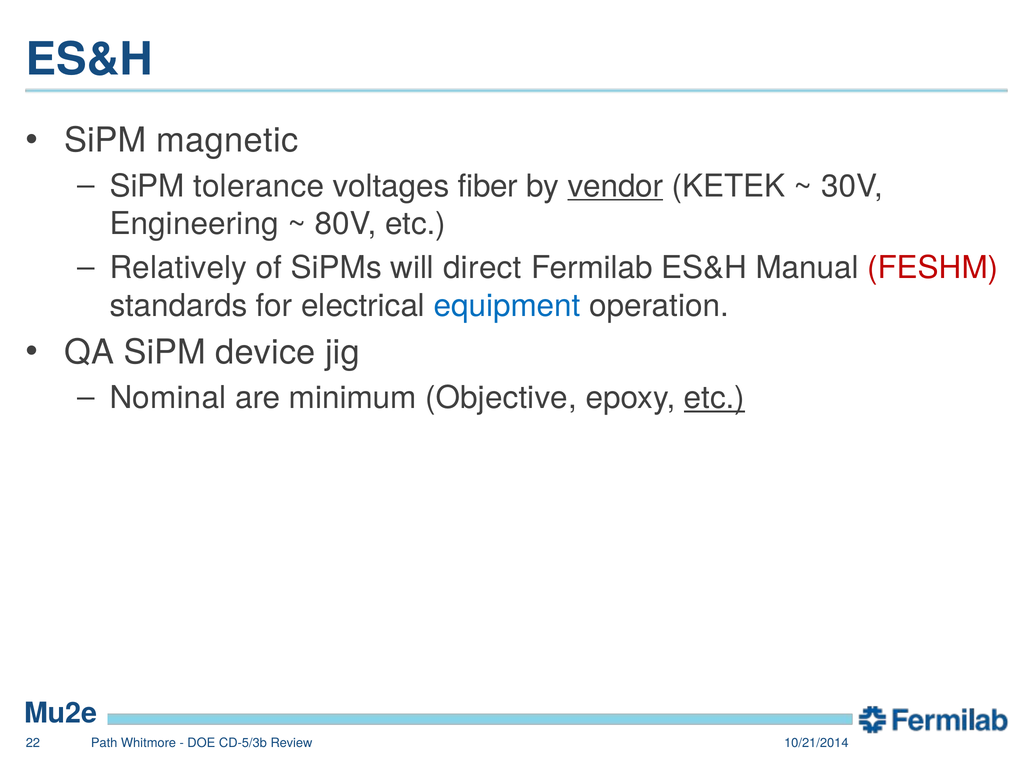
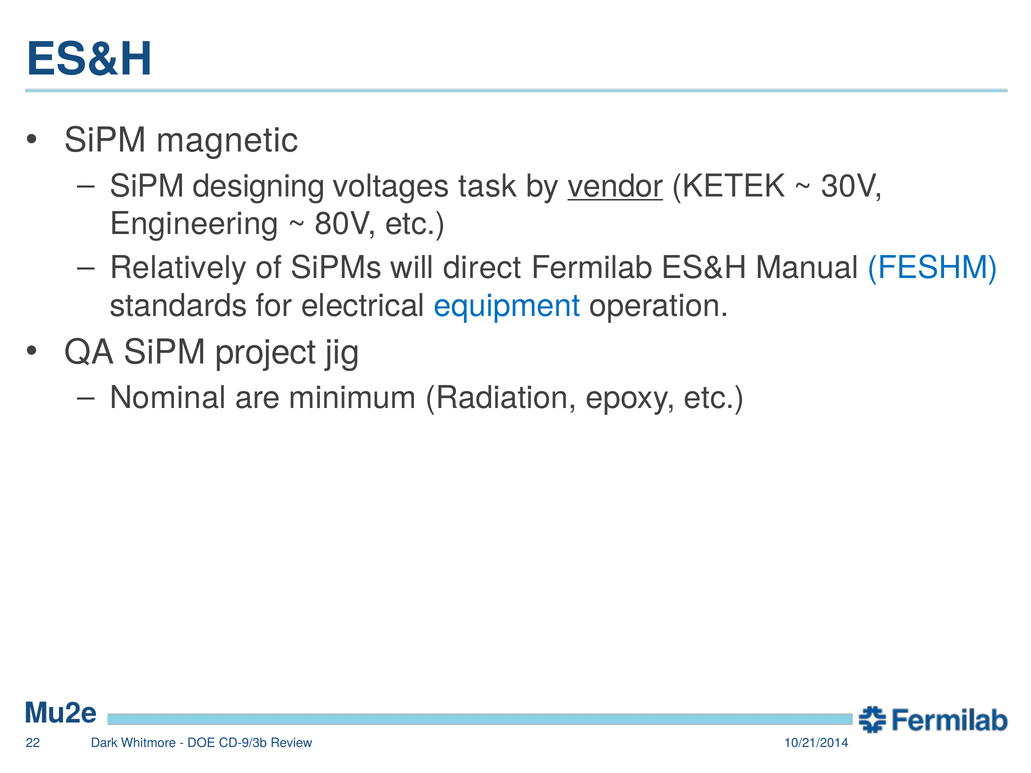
tolerance: tolerance -> designing (259, 186)
fiber: fiber -> task (488, 186)
FESHM colour: red -> blue (933, 268)
device: device -> project (266, 352)
Objective: Objective -> Radiation (501, 398)
etc underline: present -> none (714, 398)
Path: Path -> Dark (104, 743)
CD-5/3b: CD-5/3b -> CD-9/3b (243, 743)
